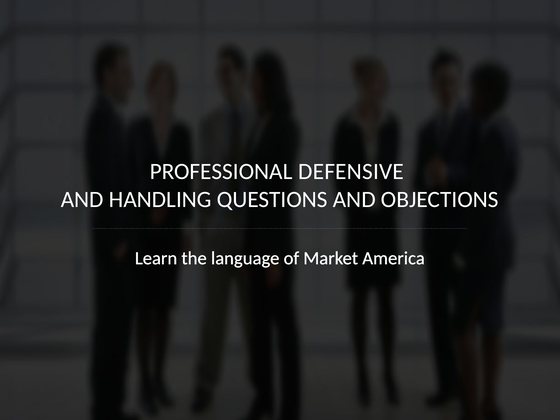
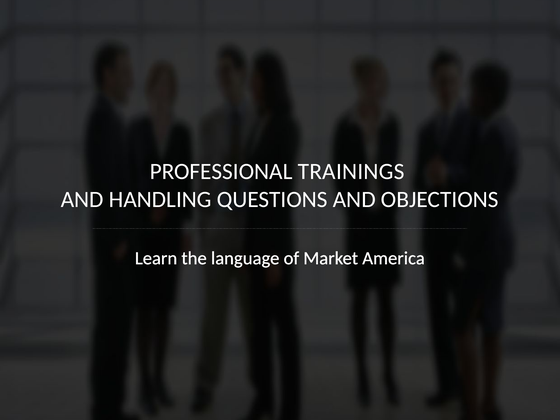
DEFENSIVE: DEFENSIVE -> TRAININGS (351, 171)
